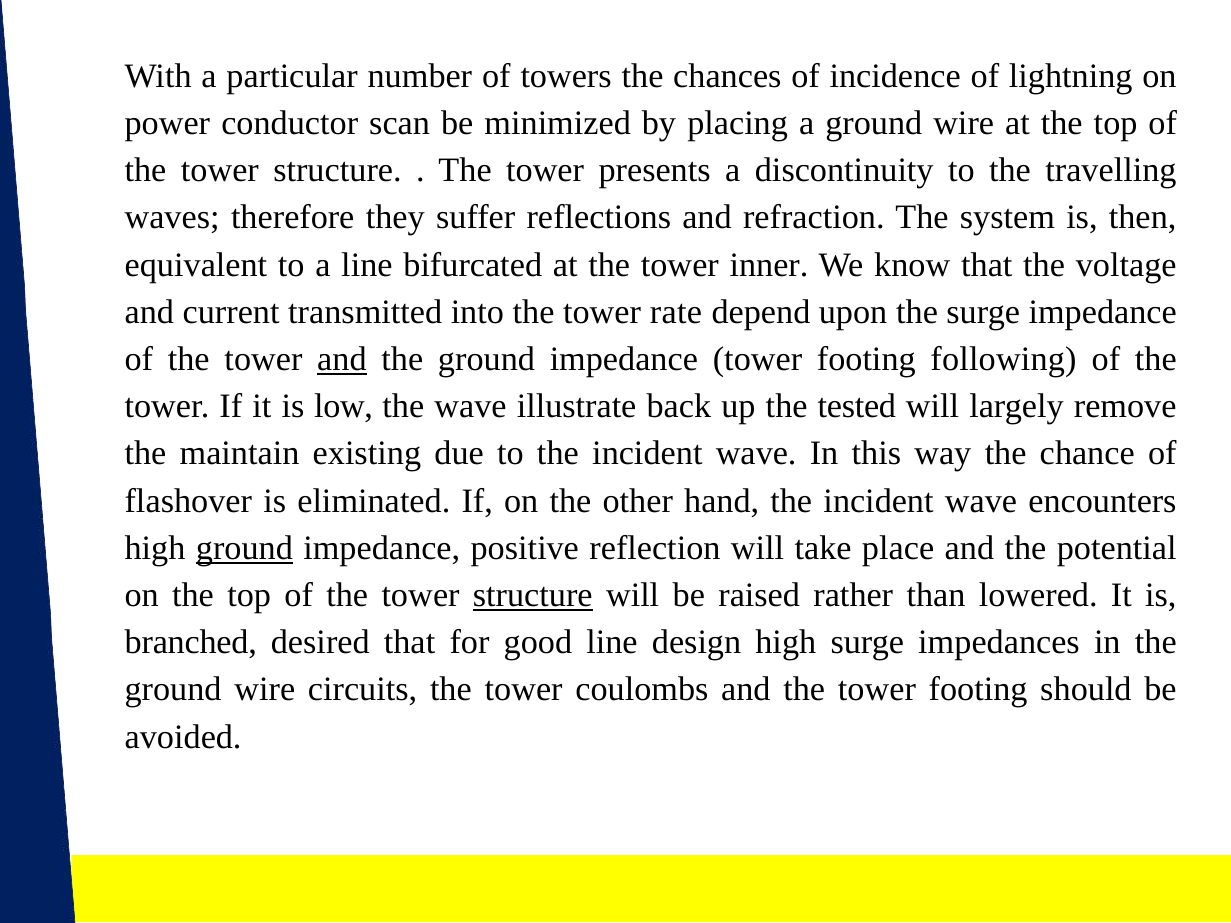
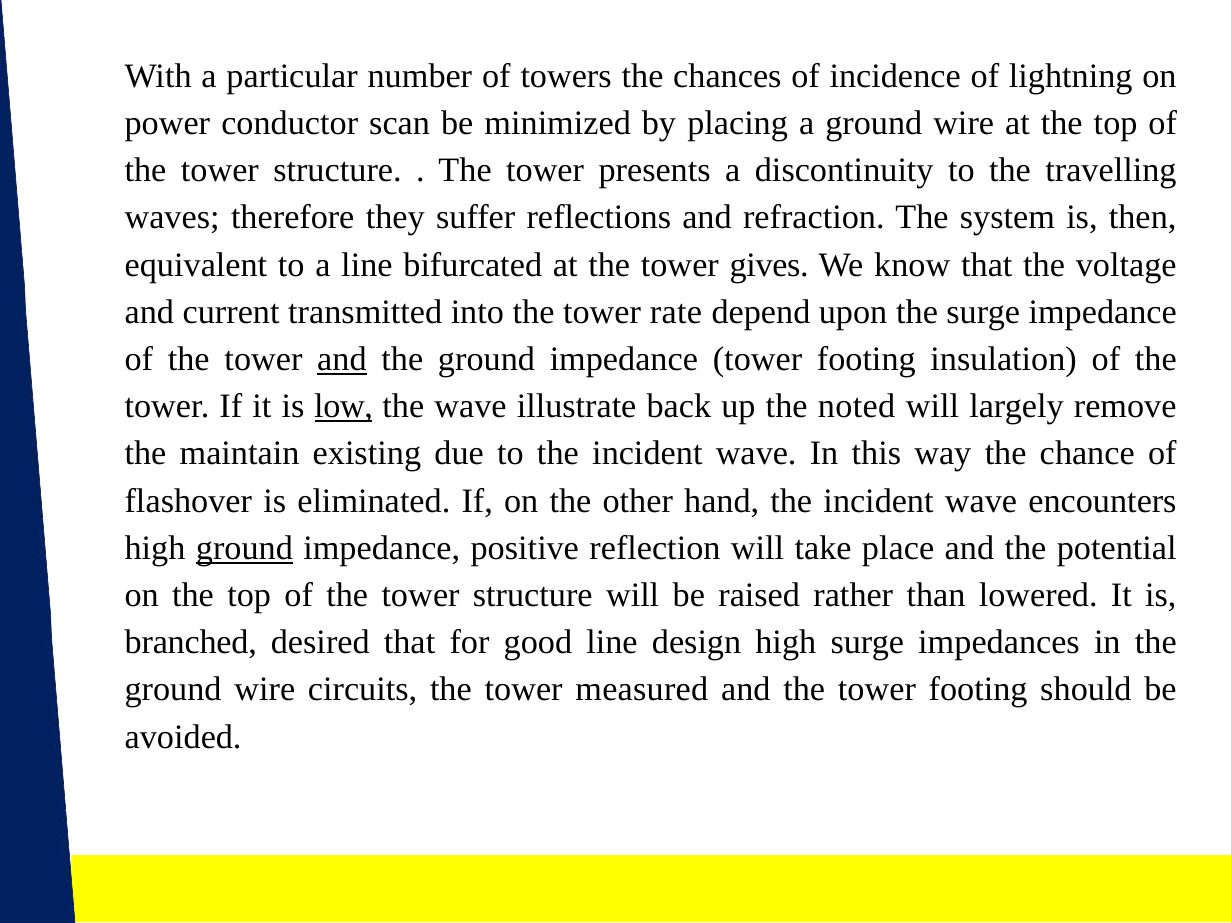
inner: inner -> gives (769, 265)
following: following -> insulation (1004, 359)
low underline: none -> present (344, 407)
tested: tested -> noted (857, 407)
structure underline: present -> none (533, 595)
coulombs: coulombs -> measured (642, 690)
